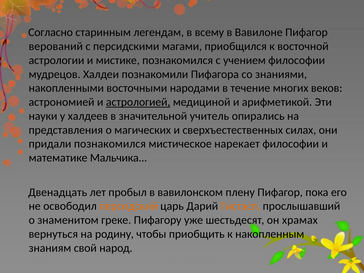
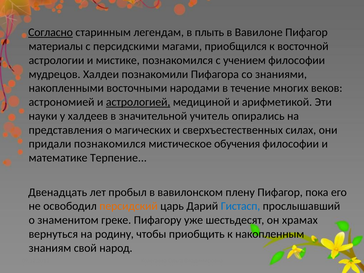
Согласно underline: none -> present (51, 32)
всему: всему -> плыть (209, 32)
верований: верований -> материалы (56, 46)
нарекает: нарекает -> обучения (237, 144)
Мальчика: Мальчика -> Терпение (118, 158)
Гистасп colour: orange -> blue (240, 206)
